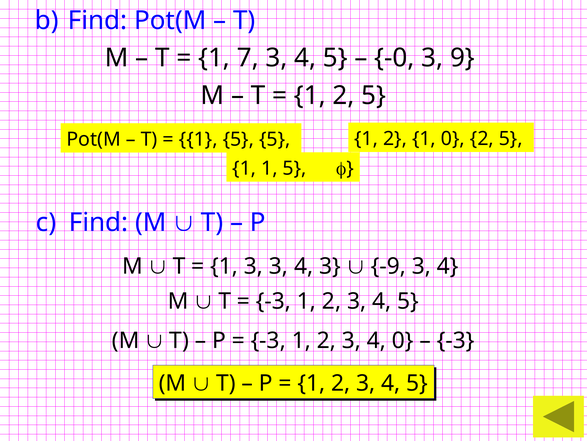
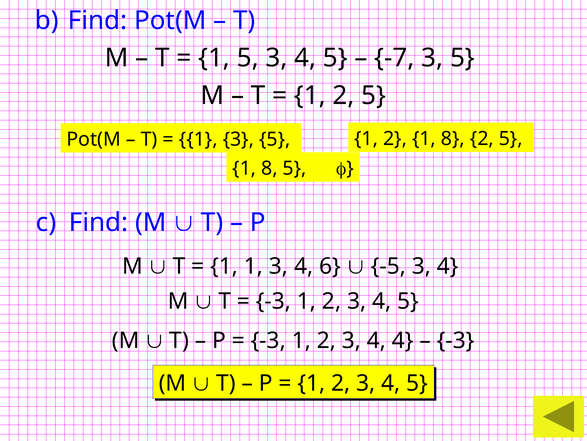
1 7: 7 -> 5 (248, 58)
-0: -0 -> -7 (394, 58)
9: 9 -> 5 (462, 58)
5: 5 -> 3 (238, 139)
2 1 0: 0 -> 8 (453, 138)
1: 1 -> 8 (269, 168)
1 3: 3 -> 1 (254, 266)
4 3: 3 -> 6 (330, 266)
-9: -9 -> -5 (388, 266)
4 0: 0 -> 4 (403, 340)
